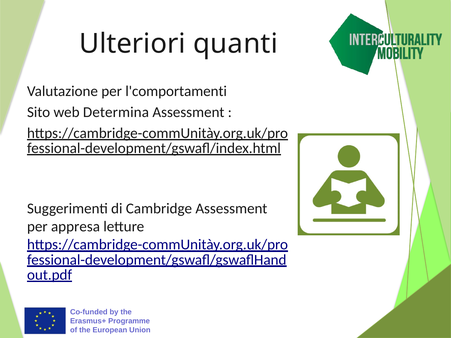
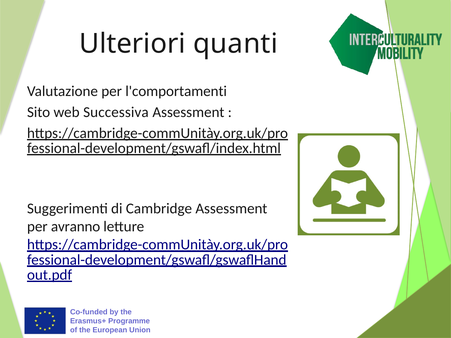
Determina: Determina -> Successiva (116, 112)
appresa: appresa -> avranno (76, 227)
